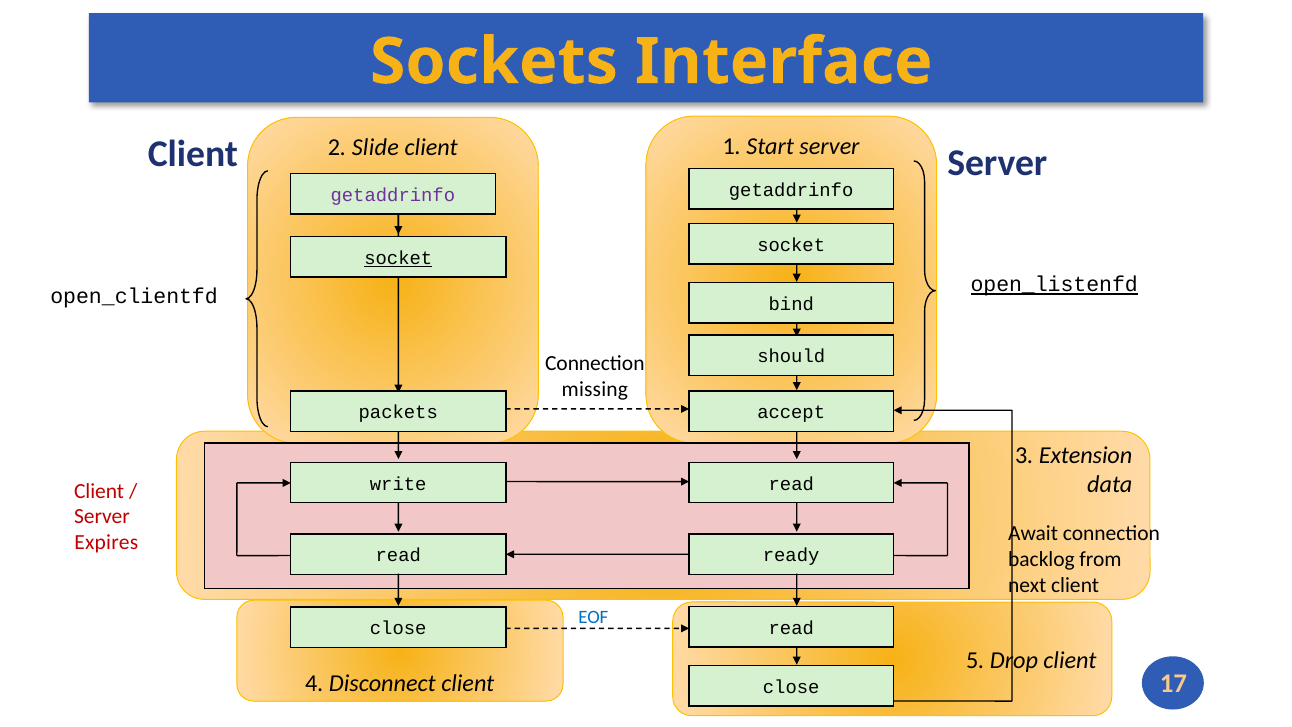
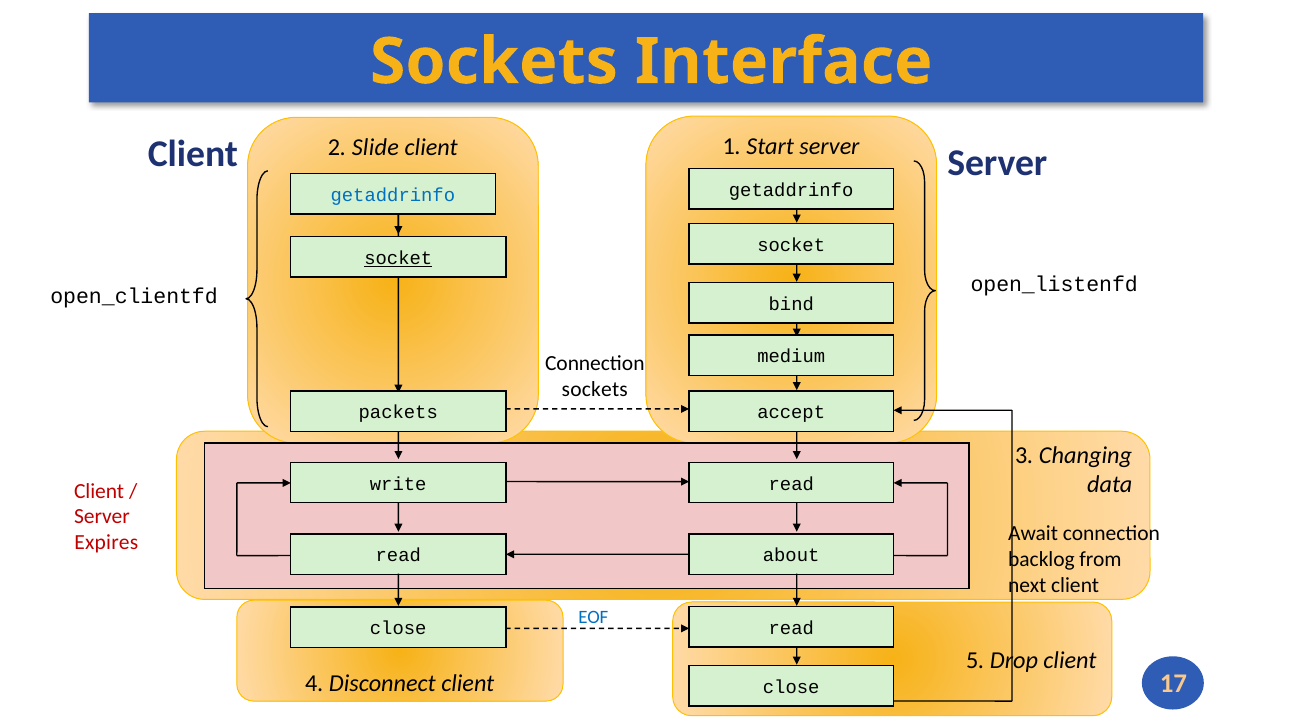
getaddrinfo colour: purple -> blue (393, 195)
open_listenfd underline: present -> none (1054, 285)
should: should -> medium (791, 356)
missing: missing -> sockets (595, 390)
Extension: Extension -> Changing (1085, 456)
ready: ready -> about (791, 555)
